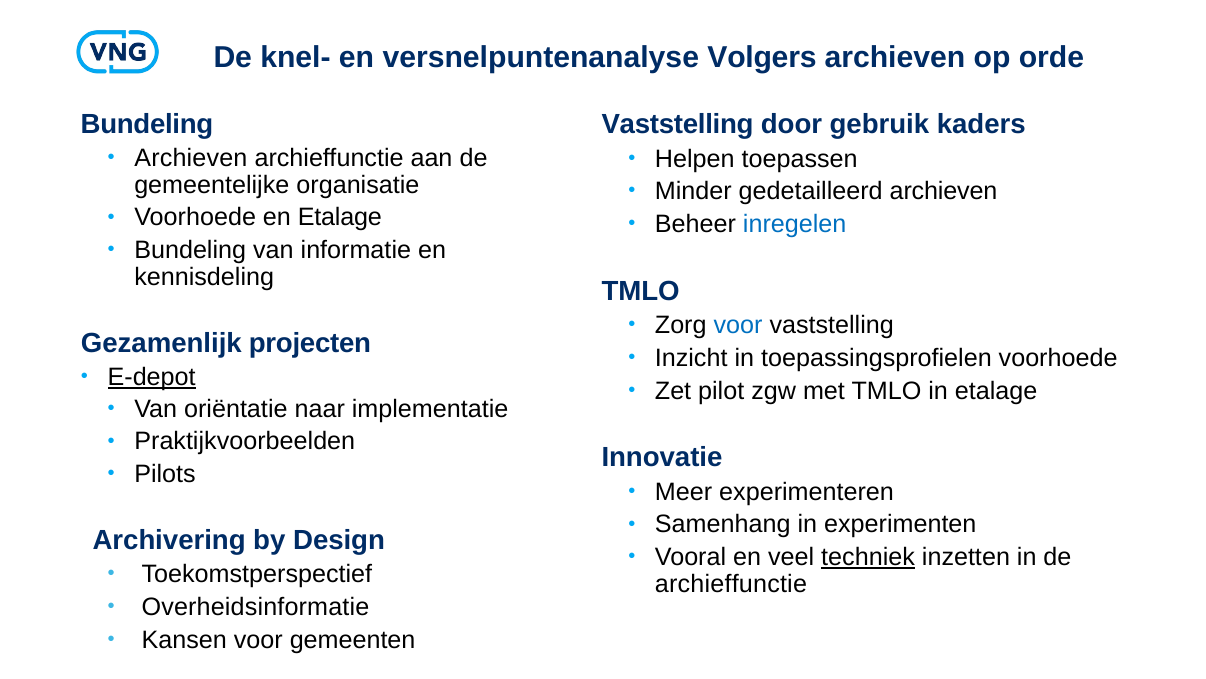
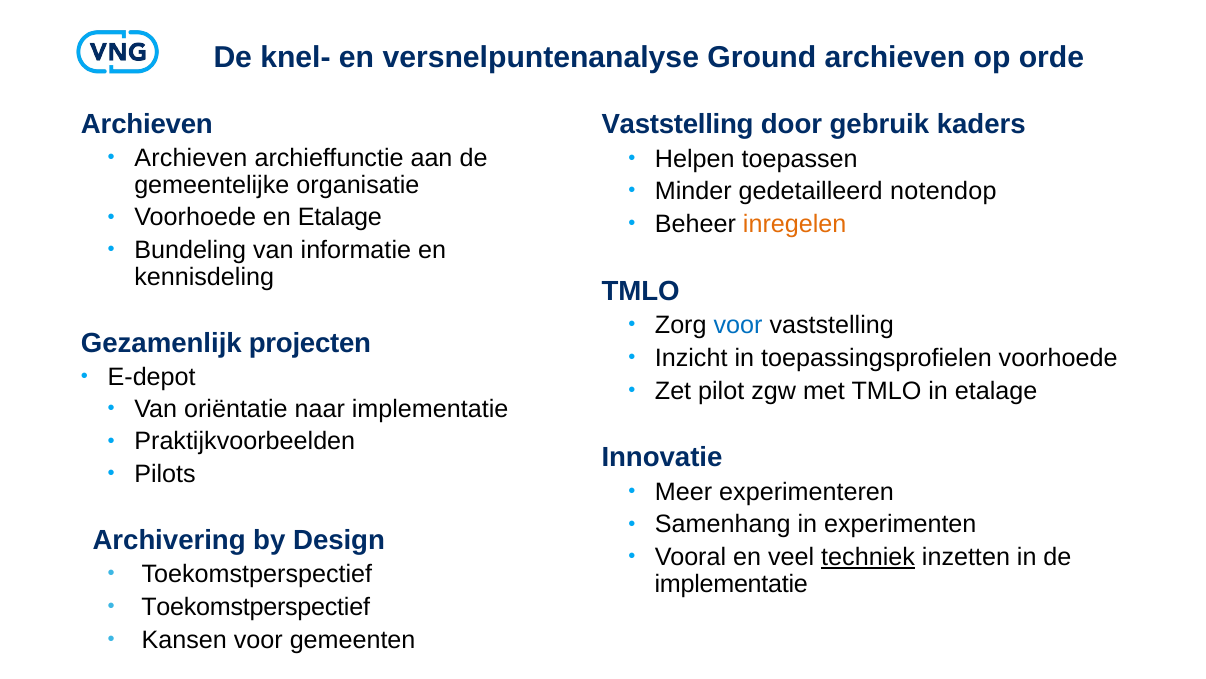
Volgers: Volgers -> Ground (762, 57)
Bundeling: Bundeling -> Archieven (147, 125)
gedetailleerd archieven: archieven -> notendop (943, 191)
inregelen colour: blue -> orange (795, 224)
E-depot underline: present -> none (152, 377)
archieffunctie: archieffunctie -> implementatie (731, 584)
Overheidsinformatie: Overheidsinformatie -> Toekomstperspectief (256, 607)
